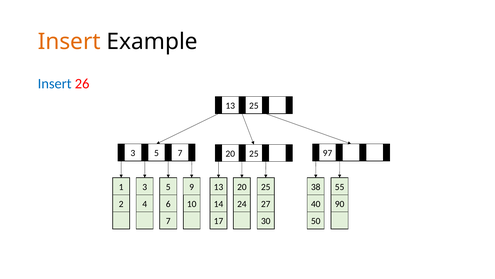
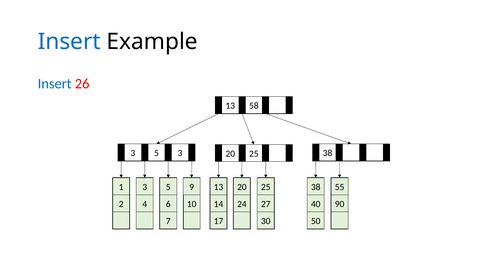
Insert colour: orange -> blue (69, 42)
13 25: 25 -> 58 (254, 106)
5 7: 7 -> 3 (180, 153)
25 97: 97 -> 38 (328, 153)
